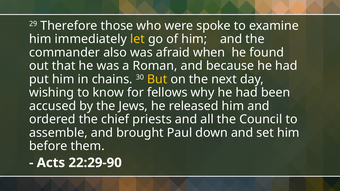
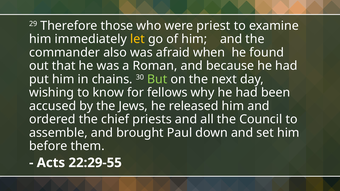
spoke: spoke -> priest (213, 26)
But colour: yellow -> light green (157, 79)
22:29-90: 22:29-90 -> 22:29-55 (95, 163)
